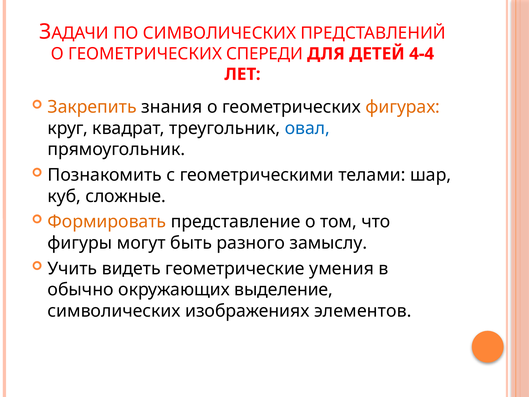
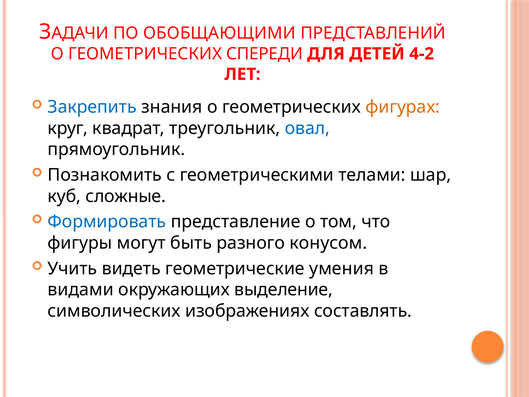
ПО СИМВОЛИЧЕСКИХ: СИМВОЛИЧЕСКИХ -> ОБОБЩАЮЩИМИ (219, 33)
4-4: 4-4 -> 4-2 (422, 54)
Закрепить colour: orange -> blue (92, 107)
Формировать colour: orange -> blue (107, 222)
замыслу: замыслу -> конусом (328, 243)
обычно: обычно -> видами (81, 290)
элементов: элементов -> составлять (363, 311)
